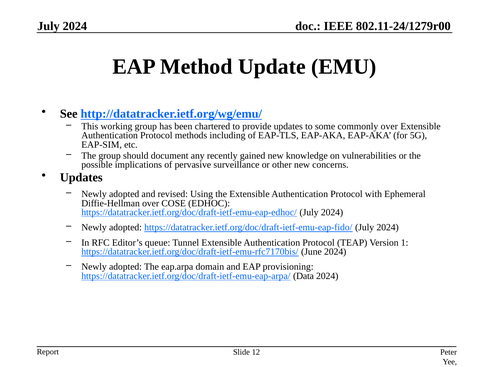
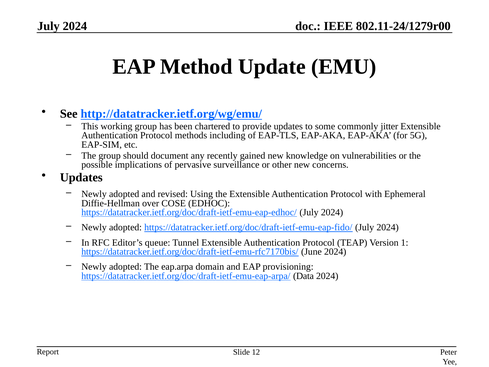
commonly over: over -> jitter (389, 126)
